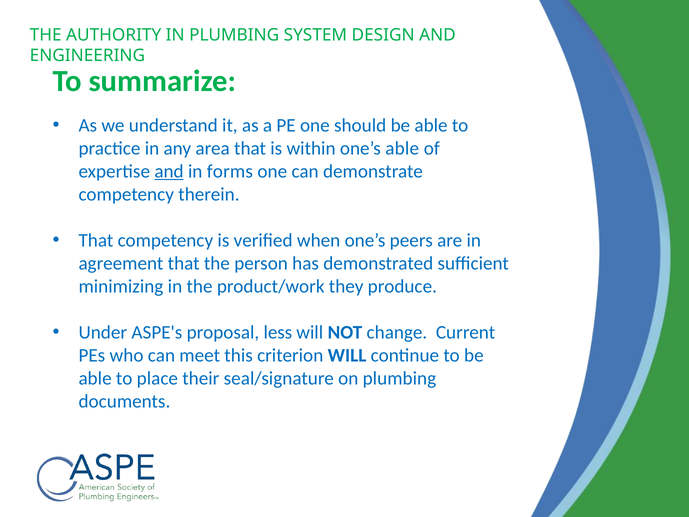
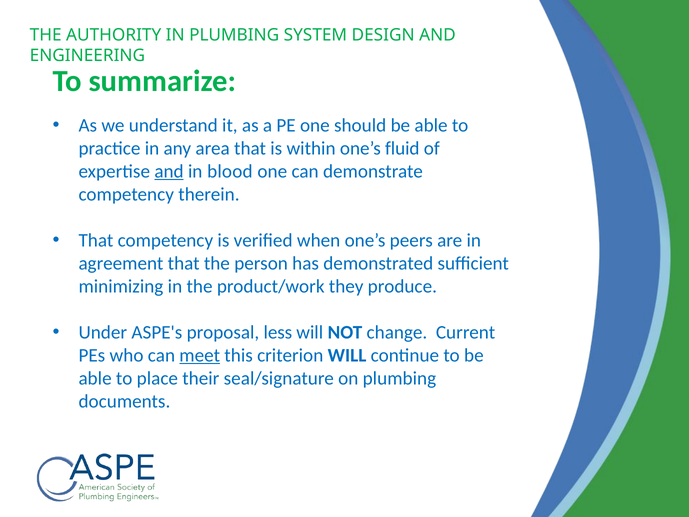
one’s able: able -> fluid (402, 148)
forms: forms -> blood (230, 171)
meet underline: none -> present (200, 355)
